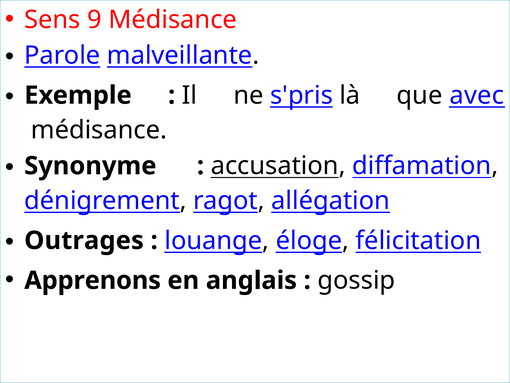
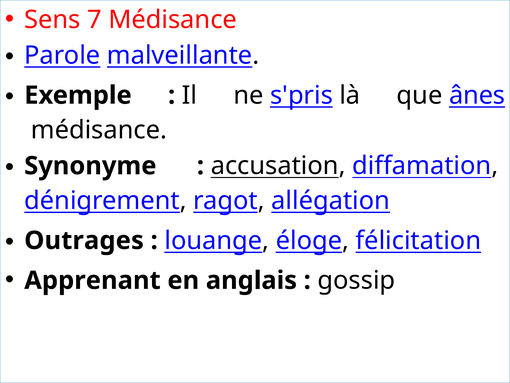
9: 9 -> 7 (94, 20)
avec: avec -> ânes (477, 95)
Apprenons: Apprenons -> Apprenant (92, 280)
